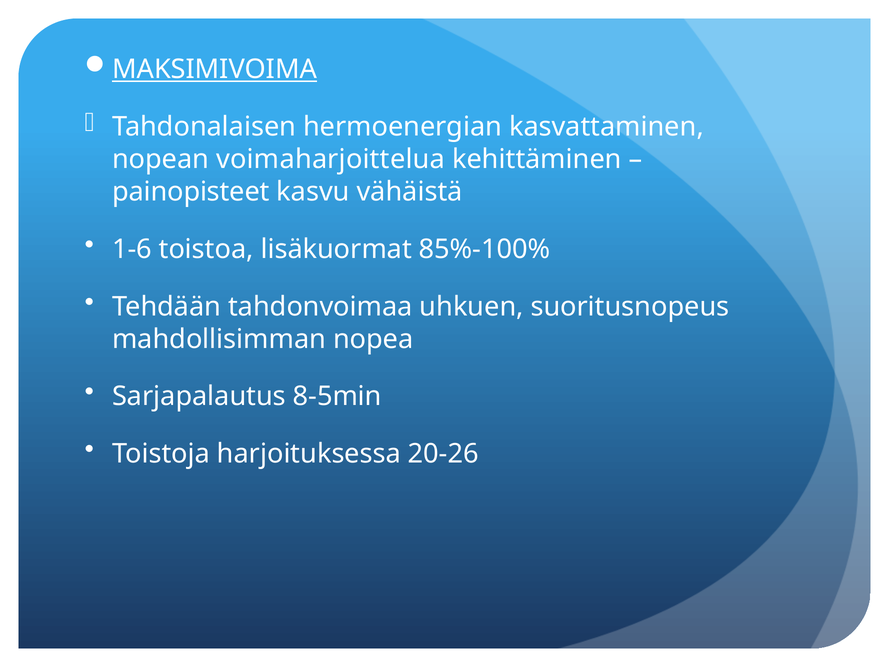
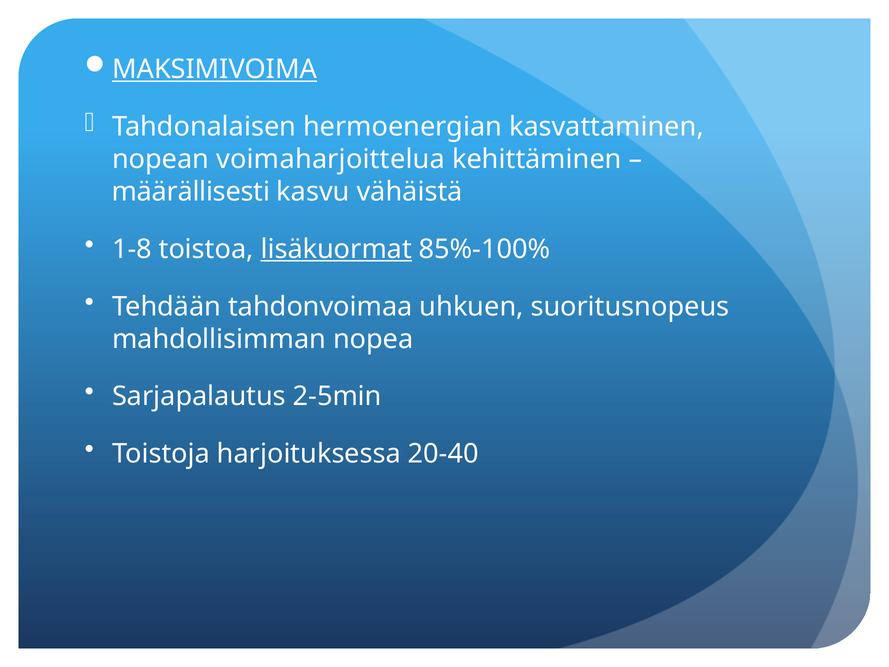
painopisteet: painopisteet -> määrällisesti (191, 192)
1-6: 1-6 -> 1-8 (132, 249)
lisäkuormat underline: none -> present (336, 249)
8-5min: 8-5min -> 2-5min (337, 396)
20-26: 20-26 -> 20-40 (443, 454)
